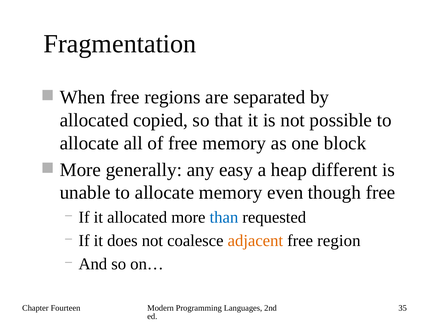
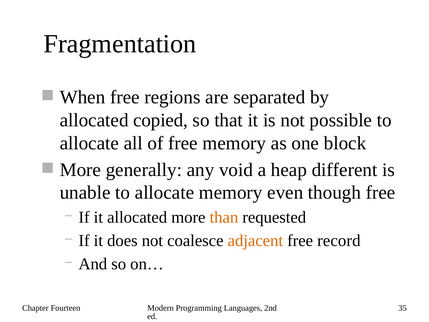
easy: easy -> void (236, 170)
than colour: blue -> orange (224, 217)
region: region -> record (339, 241)
